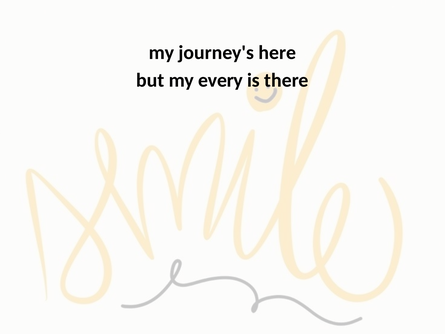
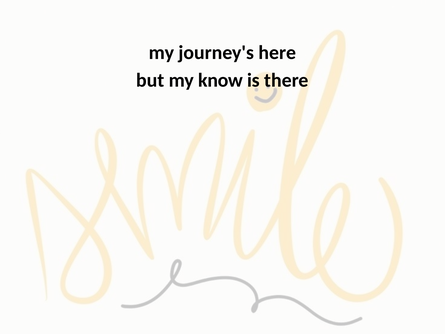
every: every -> know (221, 80)
